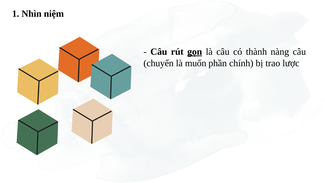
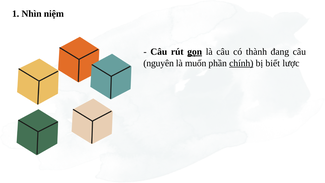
nàng: nàng -> đang (280, 52)
chuyển: chuyển -> nguyên (159, 63)
chính underline: none -> present (241, 63)
trao: trao -> biết (273, 63)
